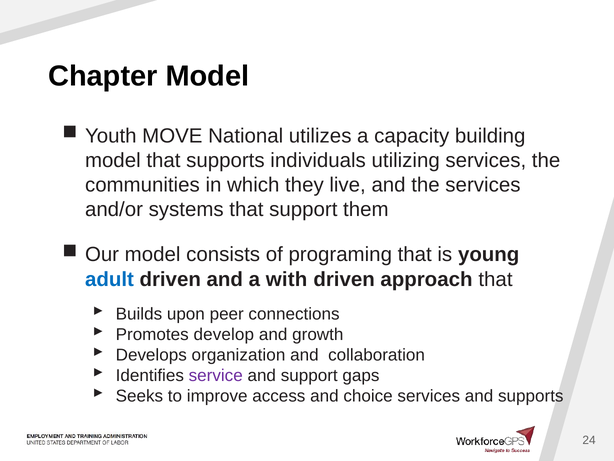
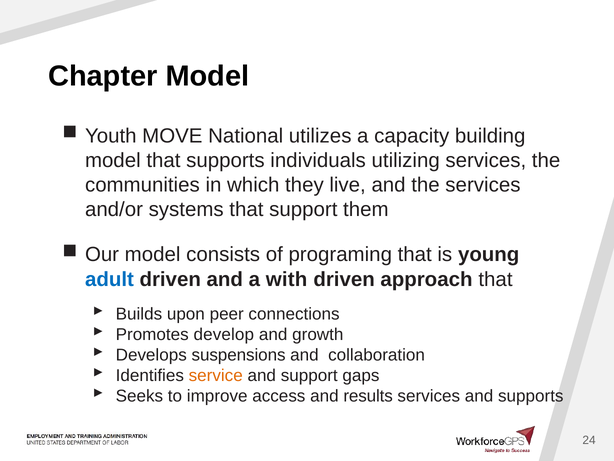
organization: organization -> suspensions (239, 355)
service colour: purple -> orange (216, 375)
choice: choice -> results (368, 396)
